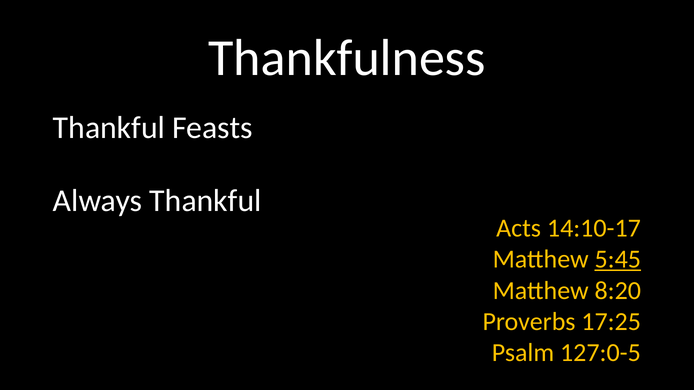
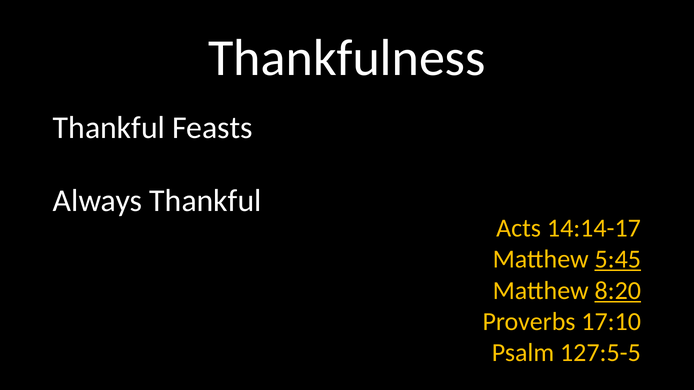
14:10-17: 14:10-17 -> 14:14-17 (594, 228)
8:20 underline: none -> present (618, 291)
17:25: 17:25 -> 17:10 (611, 322)
127:0-5: 127:0-5 -> 127:5-5 (600, 353)
